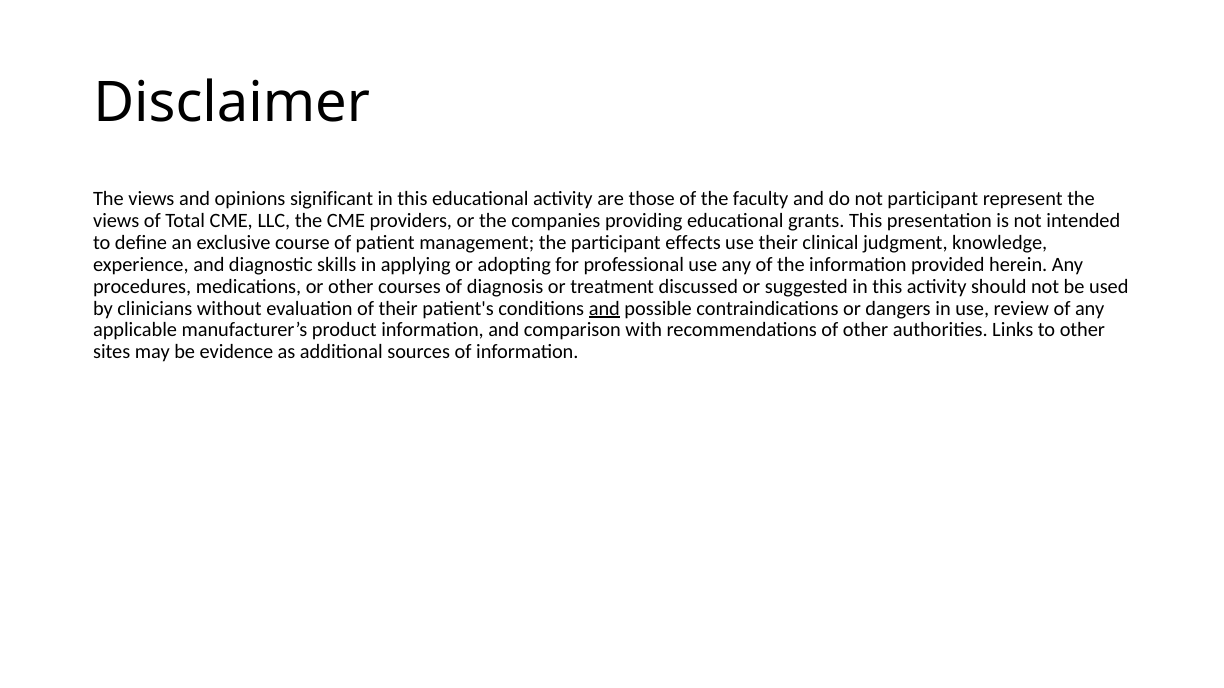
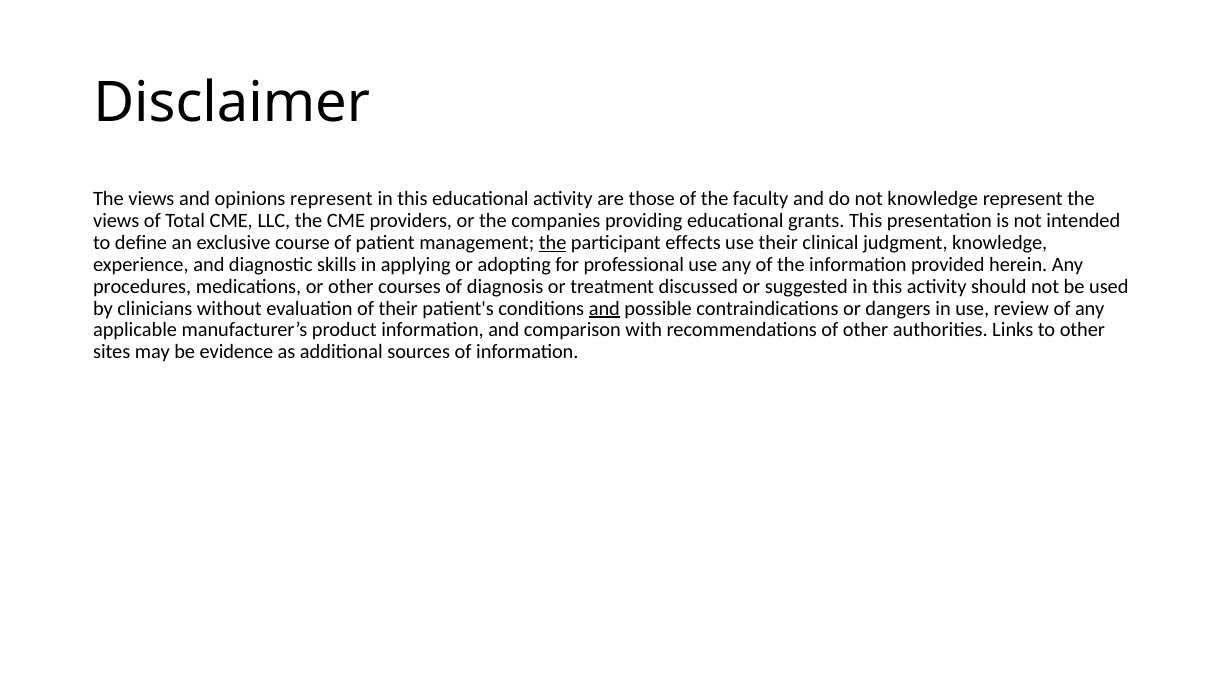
opinions significant: significant -> represent (331, 199)
not participant: participant -> knowledge (933, 199)
the underline: none -> present (553, 243)
